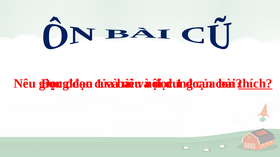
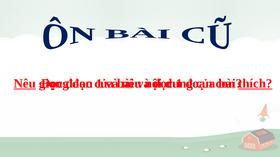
Nêu underline: none -> present (25, 84)
